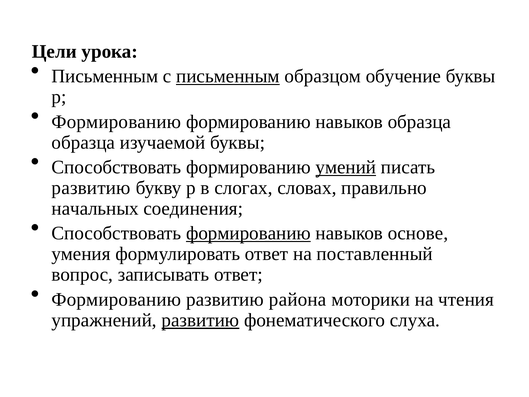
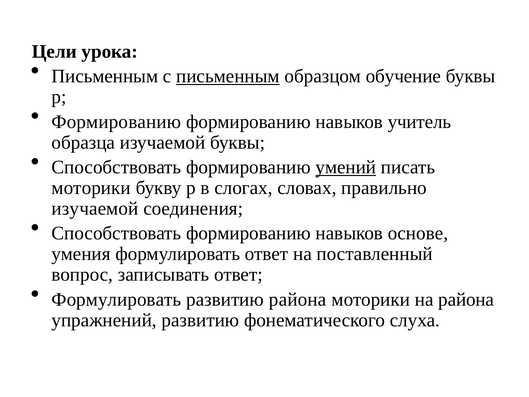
навыков образца: образца -> учитель (419, 122)
развитию: развитию -> моторики (91, 188)
начальных: начальных -> изучаемой (95, 208)
формированию underline: present -> none (248, 233)
Формированию: Формированию -> Формулировать (116, 299)
на чтения: чтения -> района (466, 299)
развитию underline: present -> none (200, 320)
